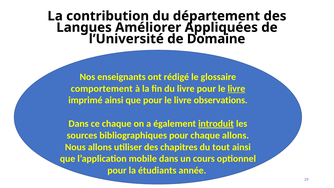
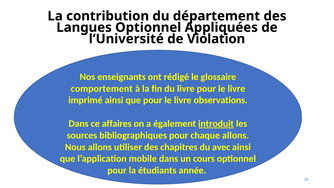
Langues Améliorer: Améliorer -> Optionnel (148, 27)
Domaine: Domaine -> Violation (216, 39)
livre underline: present -> none (236, 88)
ce chaque: chaque -> affaires (117, 124)
tout: tout -> avec (221, 147)
